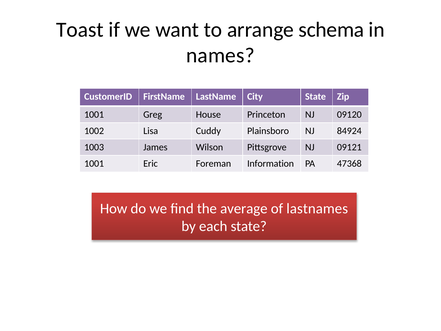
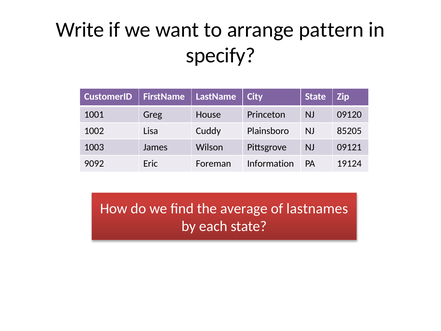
Toast: Toast -> Write (80, 30)
schema: schema -> pattern (331, 30)
names: names -> specify (221, 56)
84924: 84924 -> 85205 (349, 131)
1001: 1001 -> 9092 (94, 164)
47368: 47368 -> 19124 (349, 164)
